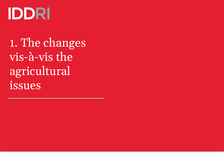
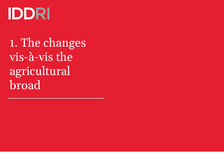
issues: issues -> broad (25, 85)
